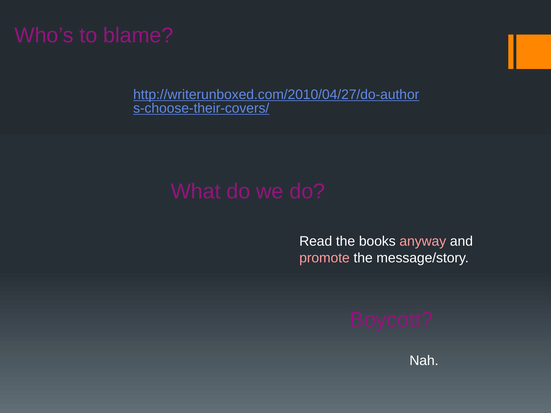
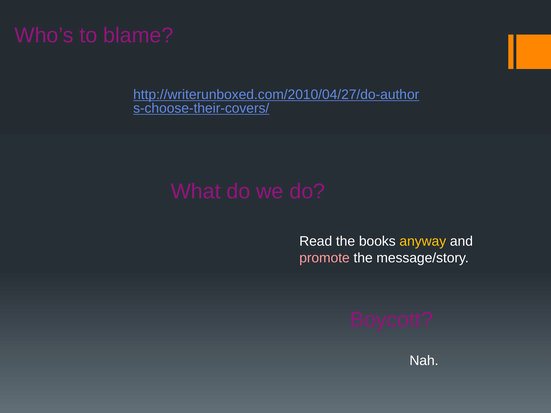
anyway colour: pink -> yellow (423, 241)
